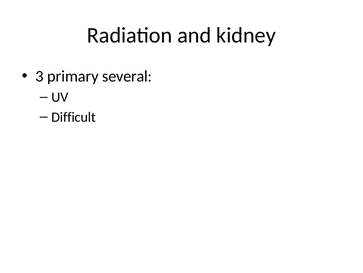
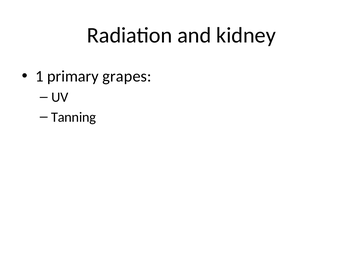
3: 3 -> 1 (39, 76)
several: several -> grapes (127, 76)
Difficult: Difficult -> Tanning (74, 117)
